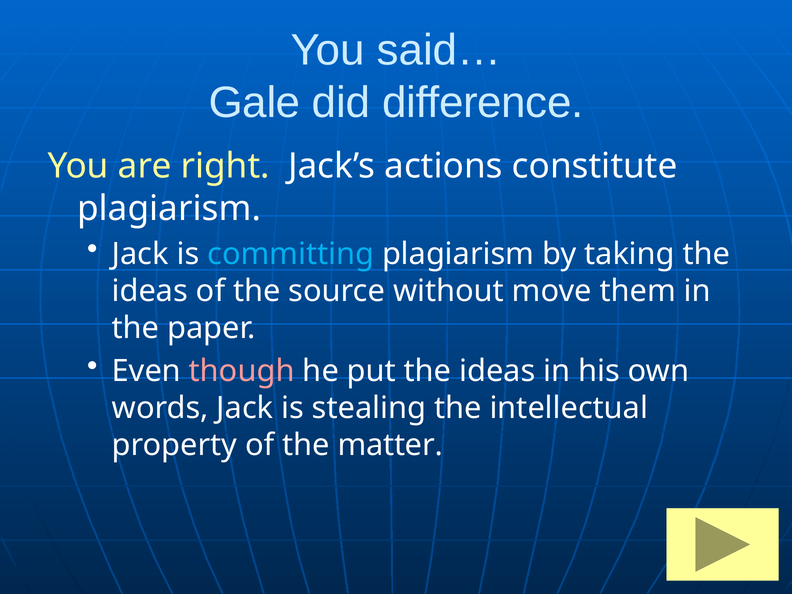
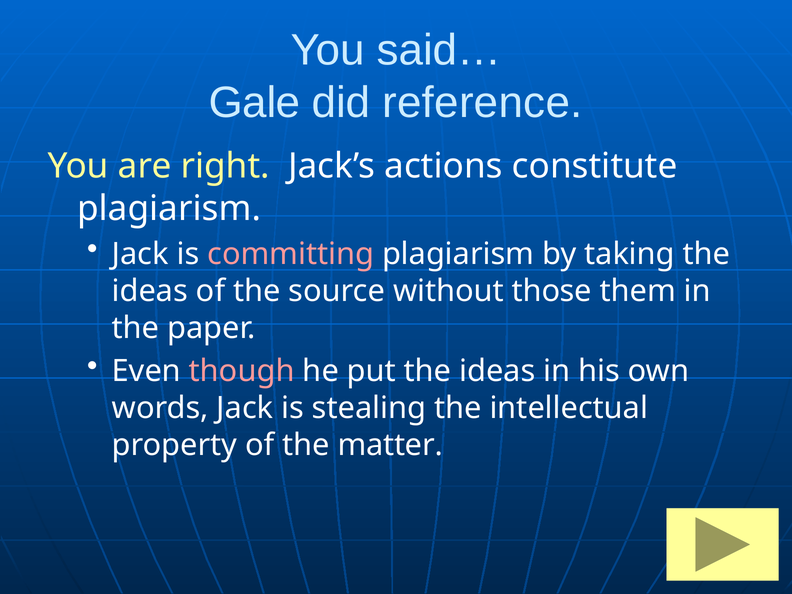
difference: difference -> reference (482, 103)
committing colour: light blue -> pink (291, 254)
move: move -> those (552, 291)
